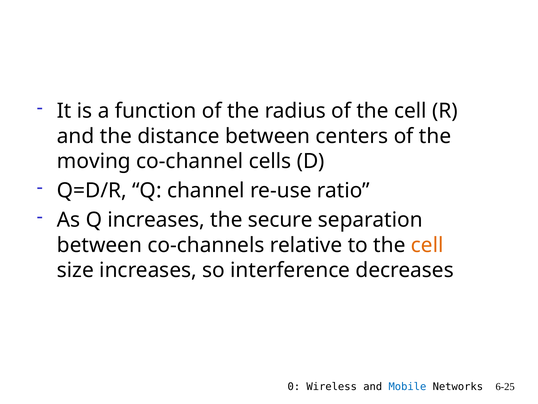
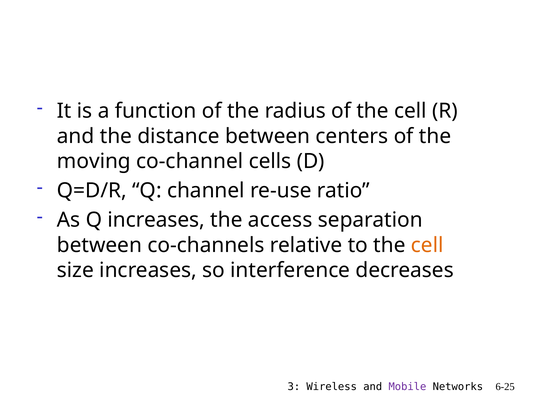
secure: secure -> access (280, 220)
0: 0 -> 3 (294, 386)
Mobile colour: blue -> purple (407, 386)
